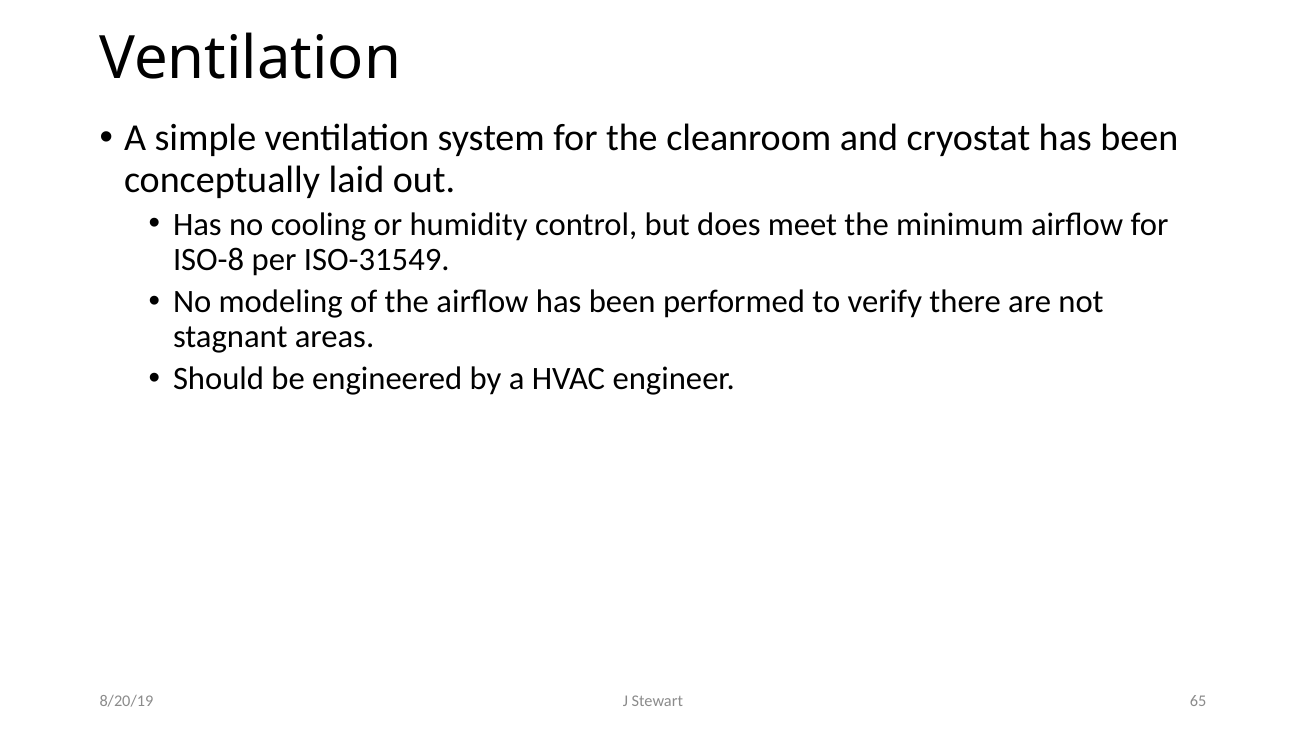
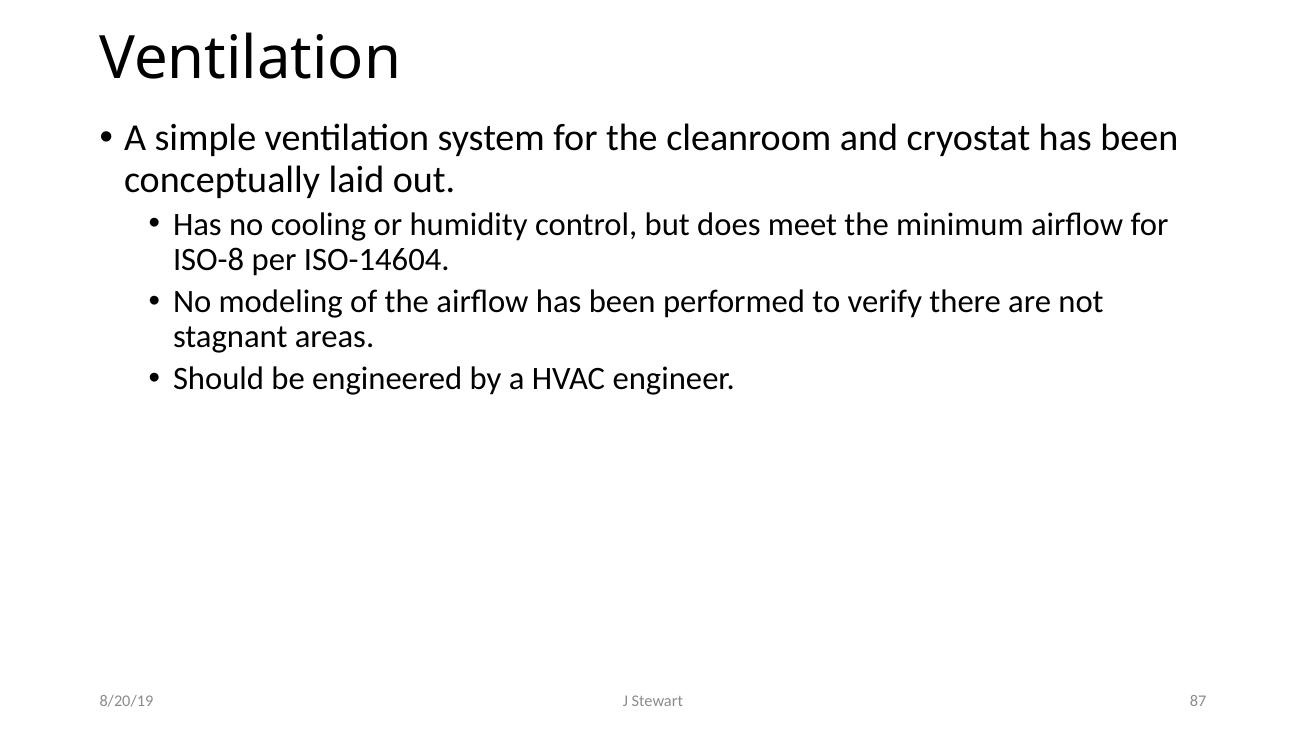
ISO-31549: ISO-31549 -> ISO-14604 (377, 260)
65: 65 -> 87 (1198, 701)
